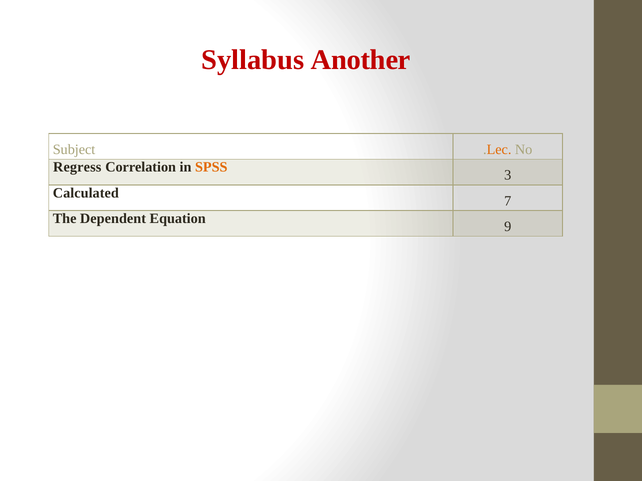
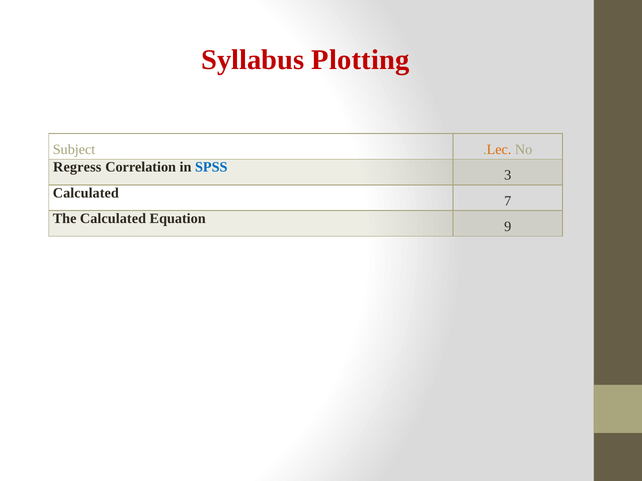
Another: Another -> Plotting (360, 60)
SPSS colour: orange -> blue (211, 167)
The Dependent: Dependent -> Calculated (113, 219)
